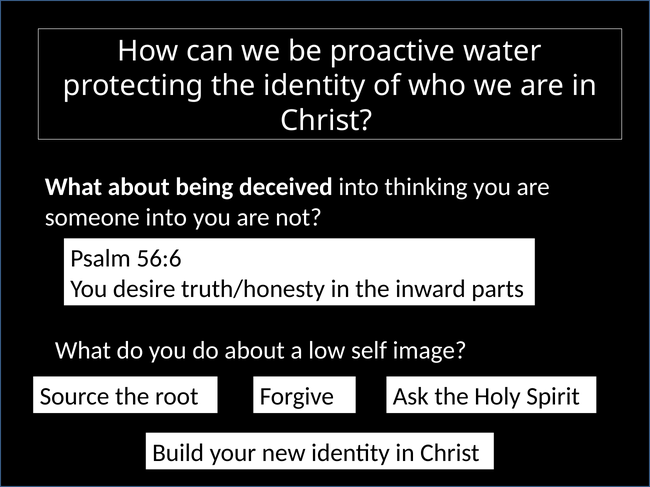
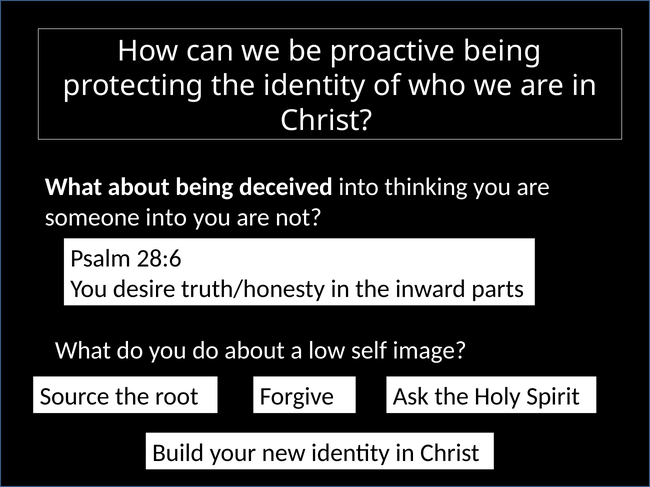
proactive water: water -> being (502, 51)
56:6: 56:6 -> 28:6 (159, 259)
